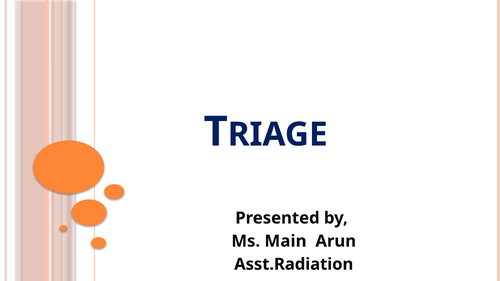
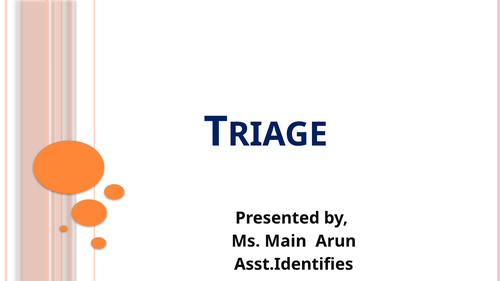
Asst.Radiation: Asst.Radiation -> Asst.Identifies (294, 264)
